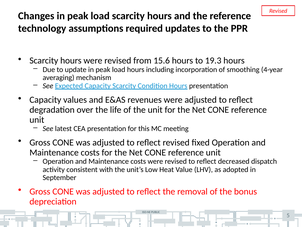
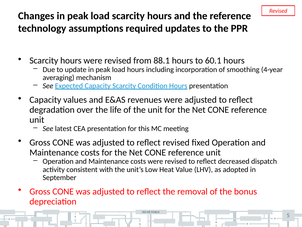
15.6: 15.6 -> 88.1 (162, 61)
19.3: 19.3 -> 60.1 (213, 61)
